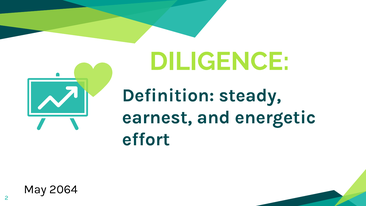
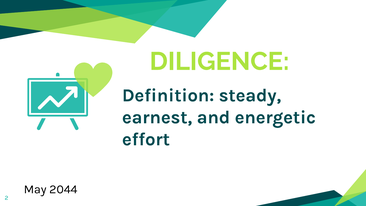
2064: 2064 -> 2044 (64, 189)
